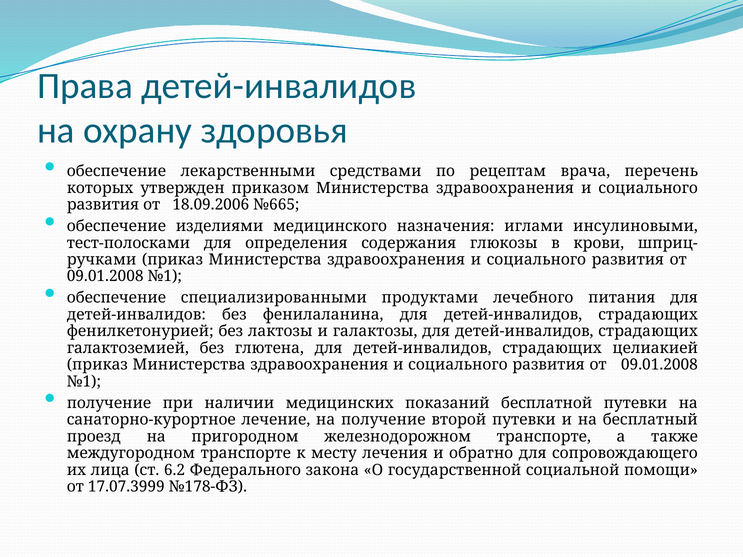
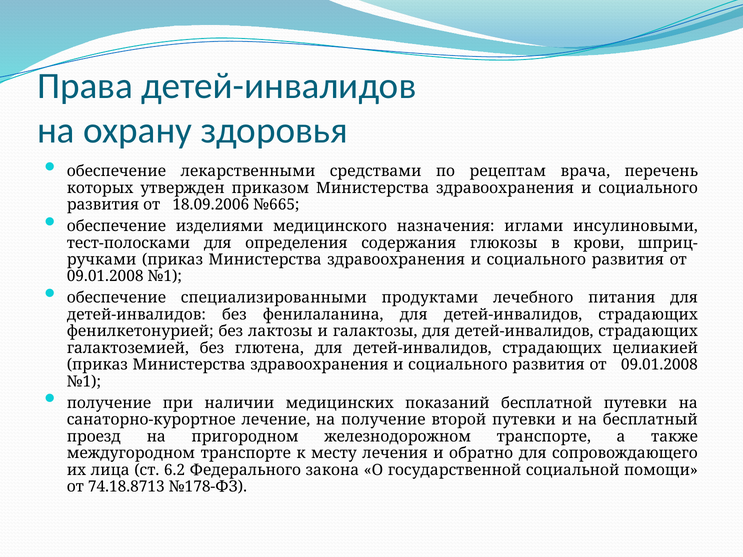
17.07.3999: 17.07.3999 -> 74.18.8713 (126, 487)
